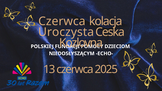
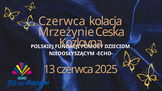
Uroczysta: Uroczysta -> Mrzeżynie (66, 32)
